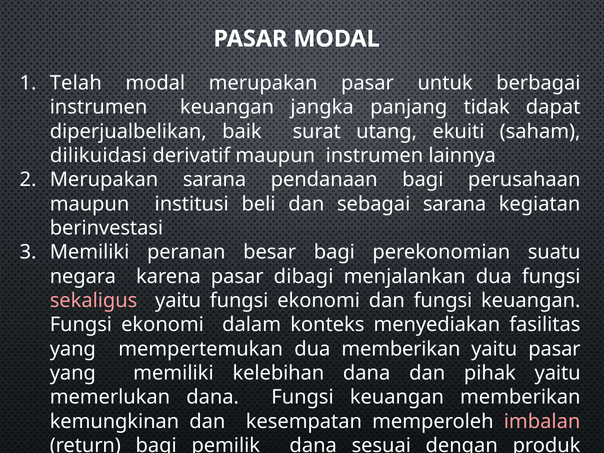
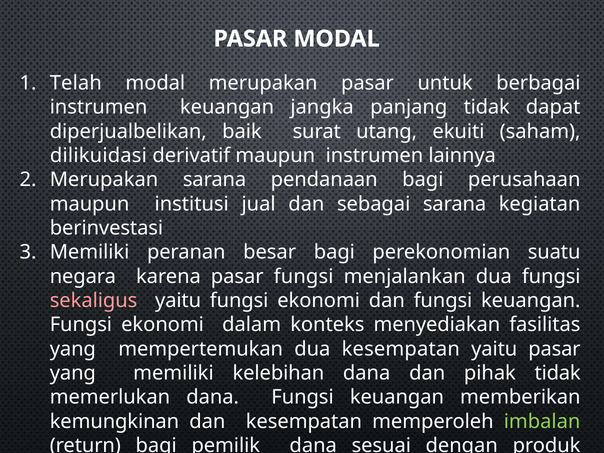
beli: beli -> jual (259, 204)
pasar dibagi: dibagi -> fungsi (304, 276)
dua memberikan: memberikan -> kesempatan (401, 349)
pihak yaitu: yaitu -> tidak (558, 373)
imbalan colour: pink -> light green (542, 421)
